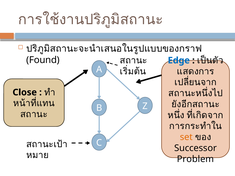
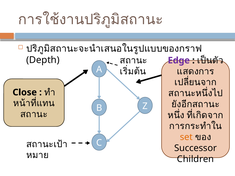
Found: Found -> Depth (43, 60)
Edge colour: blue -> purple (179, 60)
Problem: Problem -> Children (195, 159)
